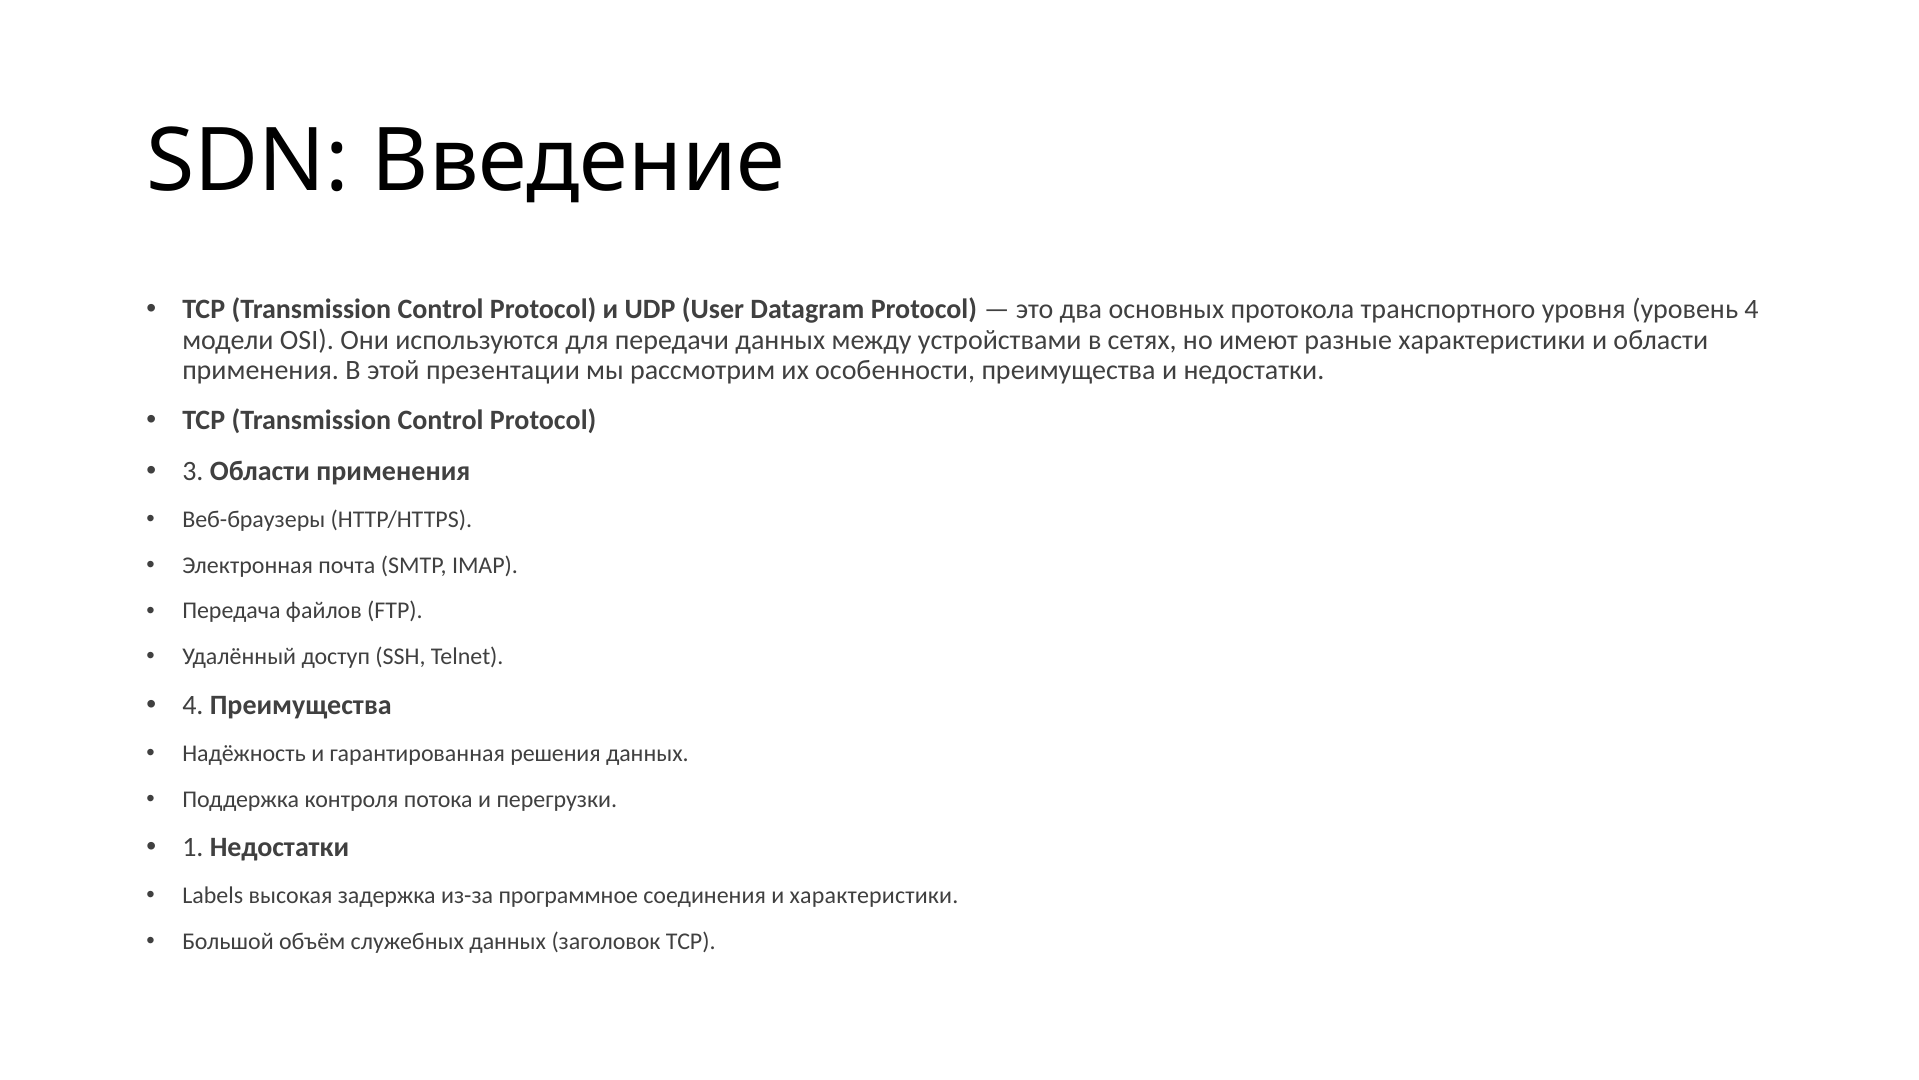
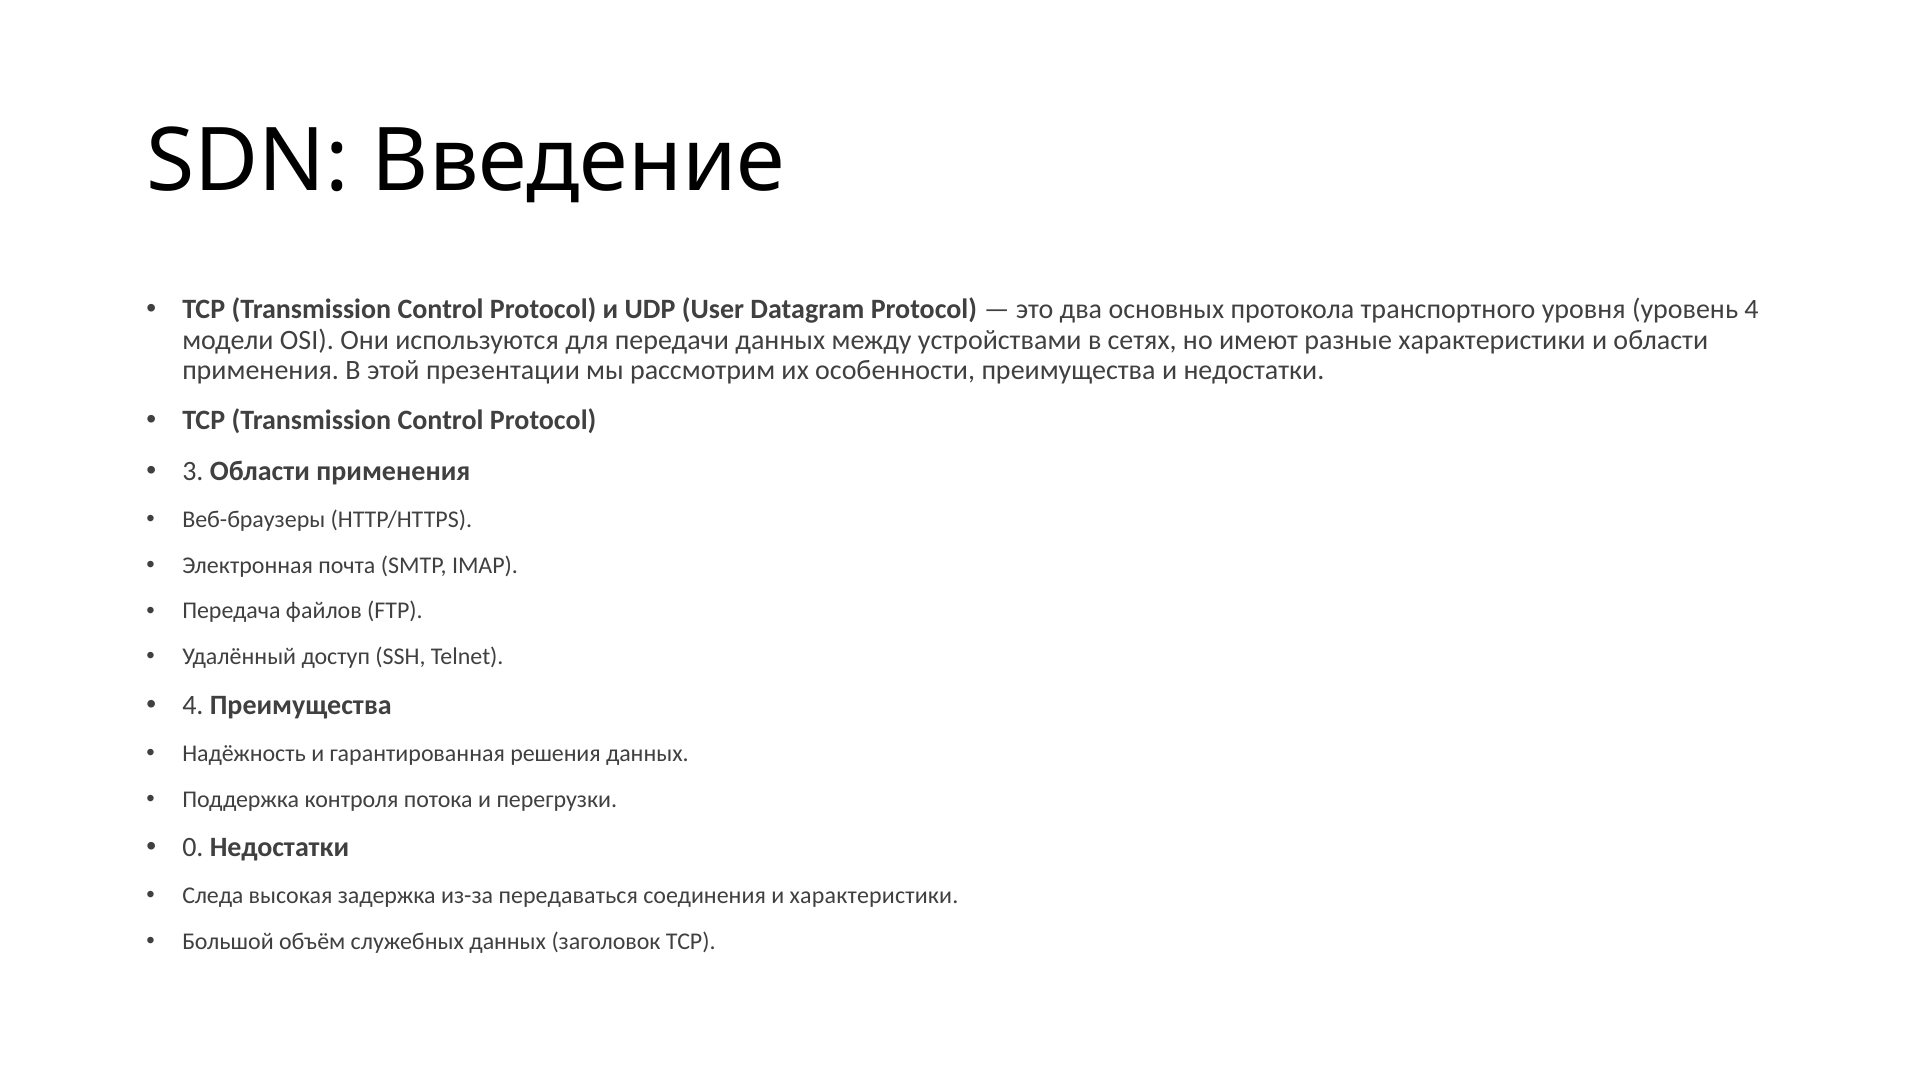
1: 1 -> 0 (193, 847)
Labels: Labels -> Следа (213, 895)
программное: программное -> передаваться (568, 895)
